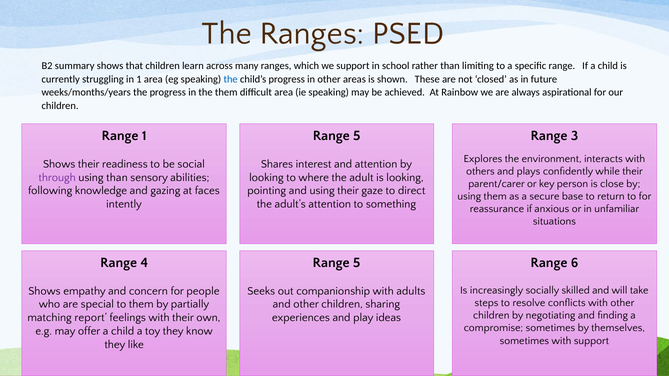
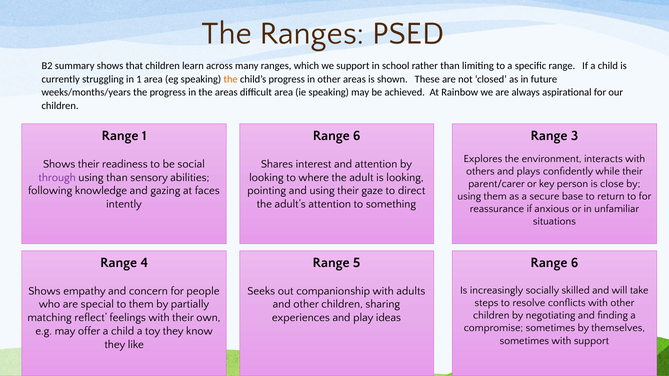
the colour: blue -> orange (231, 79)
the them: them -> areas (226, 93)
5: 5 -> 6 (357, 136)
report: report -> reflect (91, 318)
